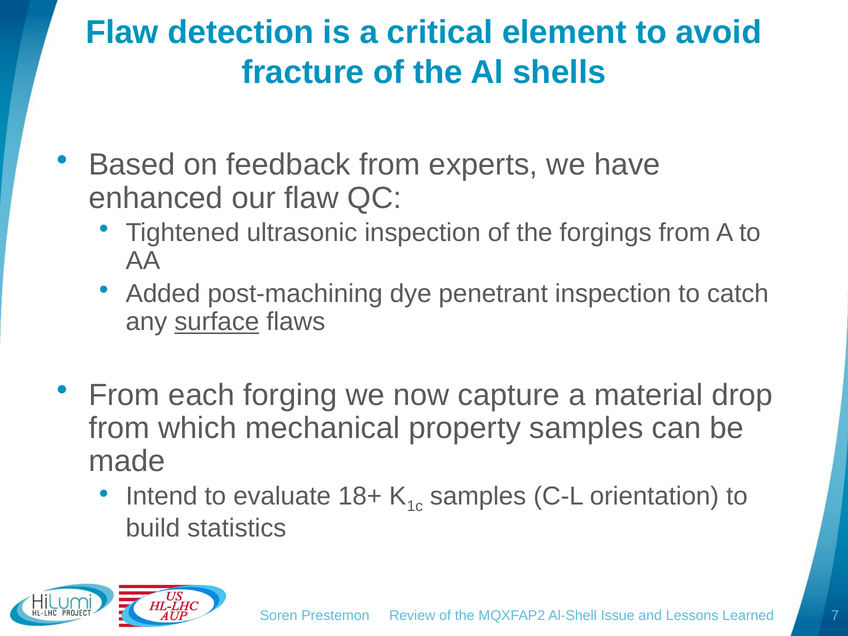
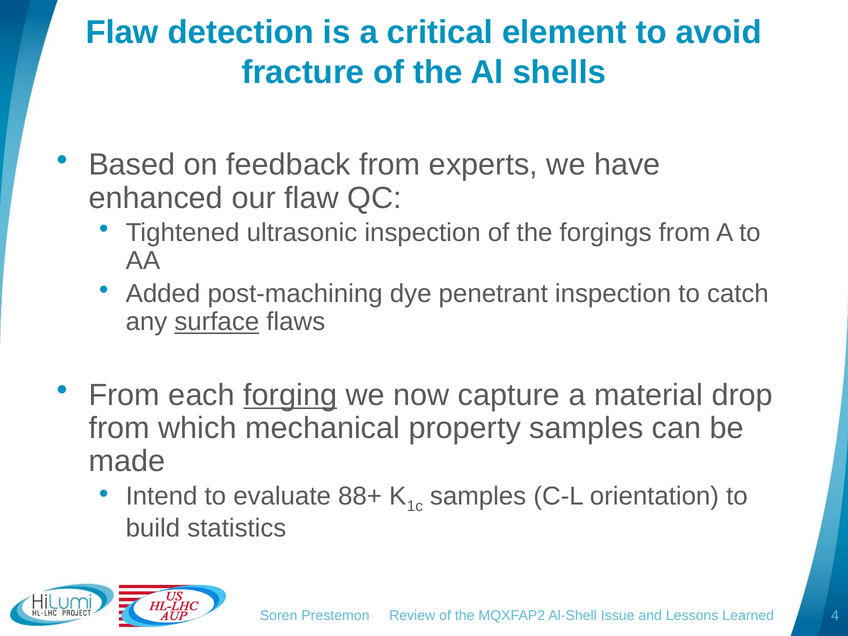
forging underline: none -> present (290, 395)
18+: 18+ -> 88+ (360, 496)
7: 7 -> 4 (835, 615)
